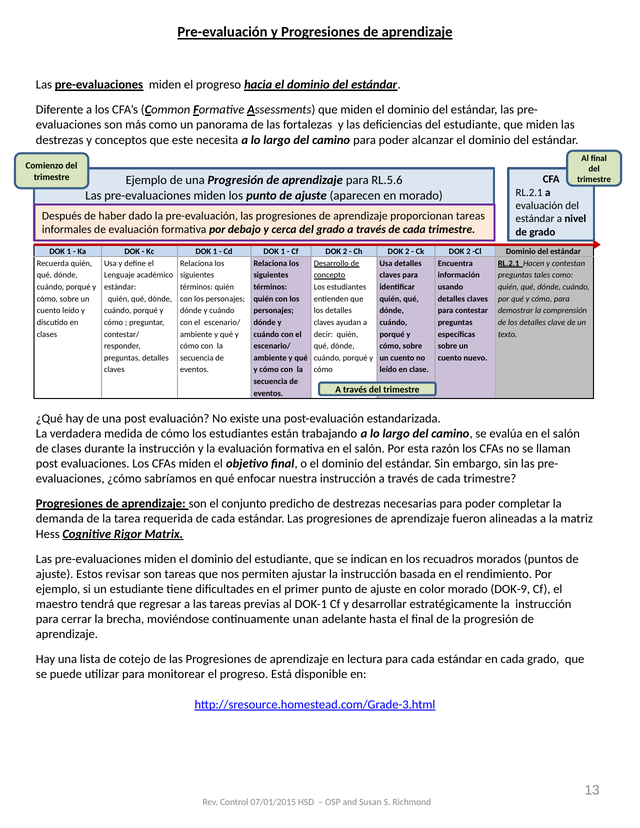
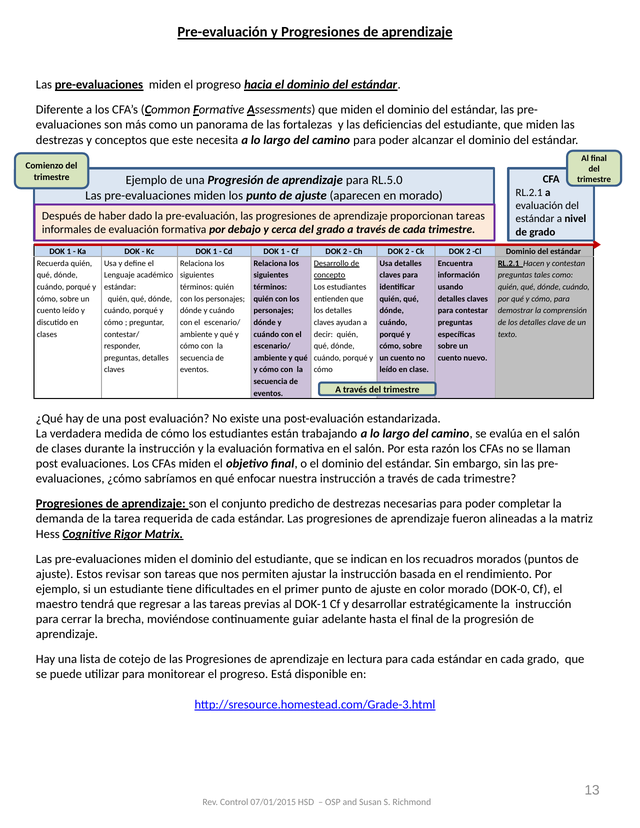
RL.5.6: RL.5.6 -> RL.5.0 (387, 180)
DOK-9: DOK-9 -> DOK-0 (510, 589)
unan: unan -> guiar (306, 619)
